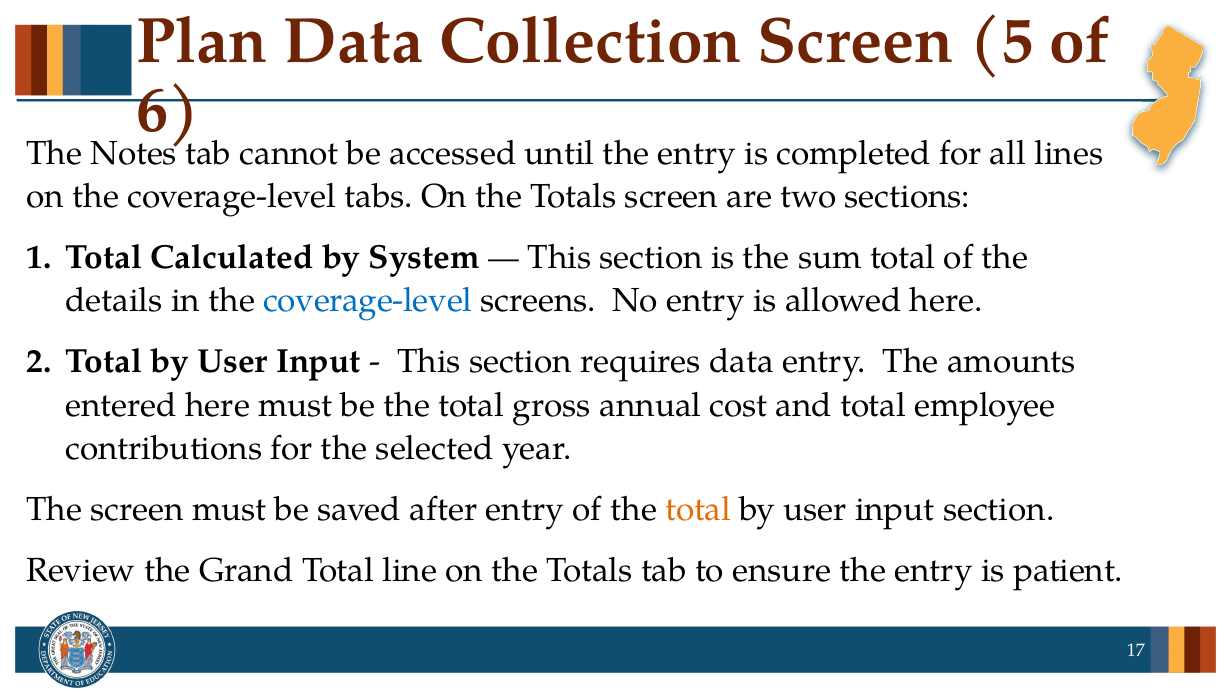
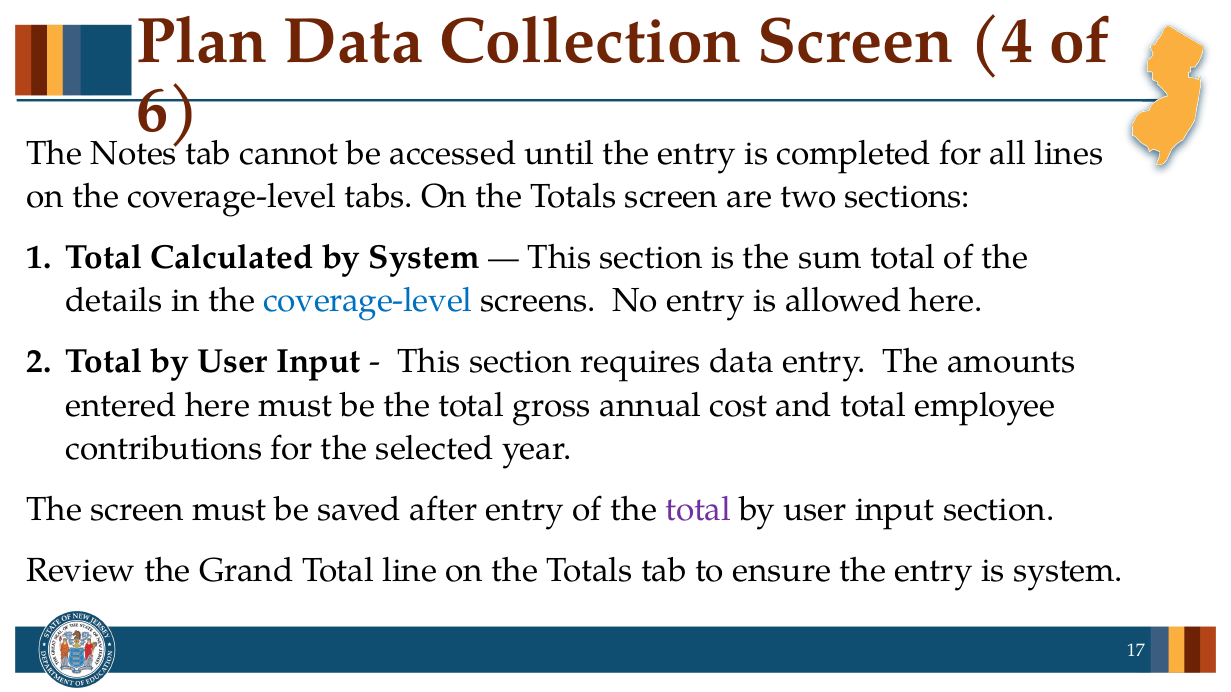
5: 5 -> 4 (1001, 41)
total colour: orange -> purple (698, 510)
is patient: patient -> system (1068, 571)
